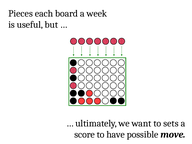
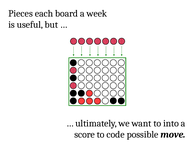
sets: sets -> into (171, 123)
have: have -> code (116, 134)
